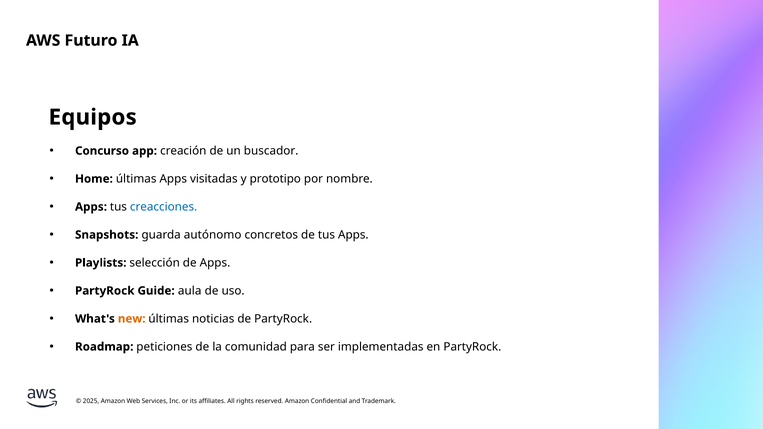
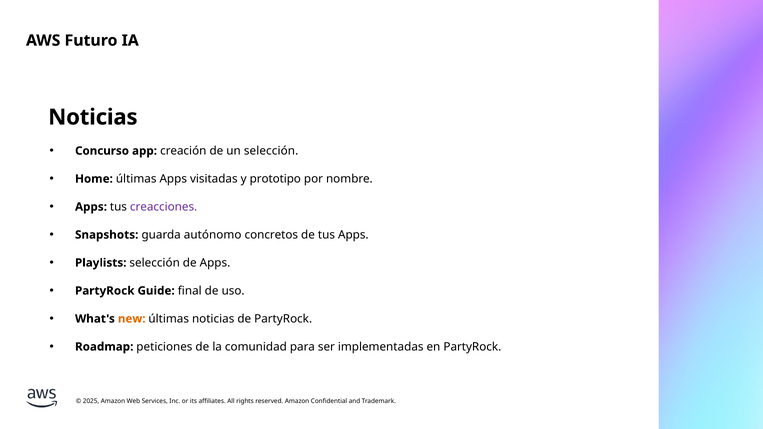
Equipos: Equipos -> Noticias (93, 117)
un buscador: buscador -> selección (271, 151)
creacciones colour: blue -> purple (164, 207)
aula: aula -> final (190, 291)
